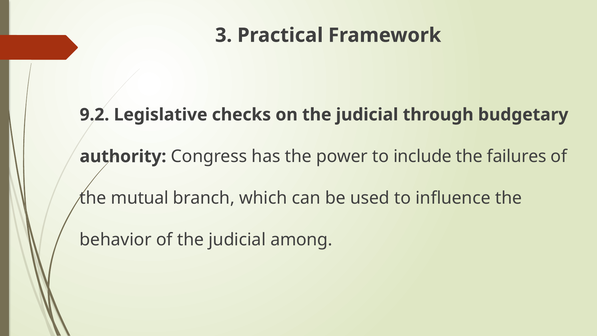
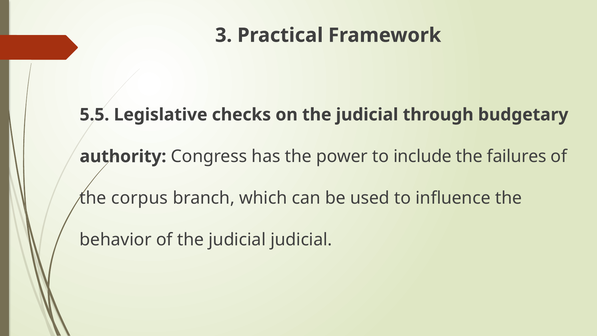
9.2: 9.2 -> 5.5 (94, 115)
mutual: mutual -> corpus (140, 198)
judicial among: among -> judicial (301, 240)
